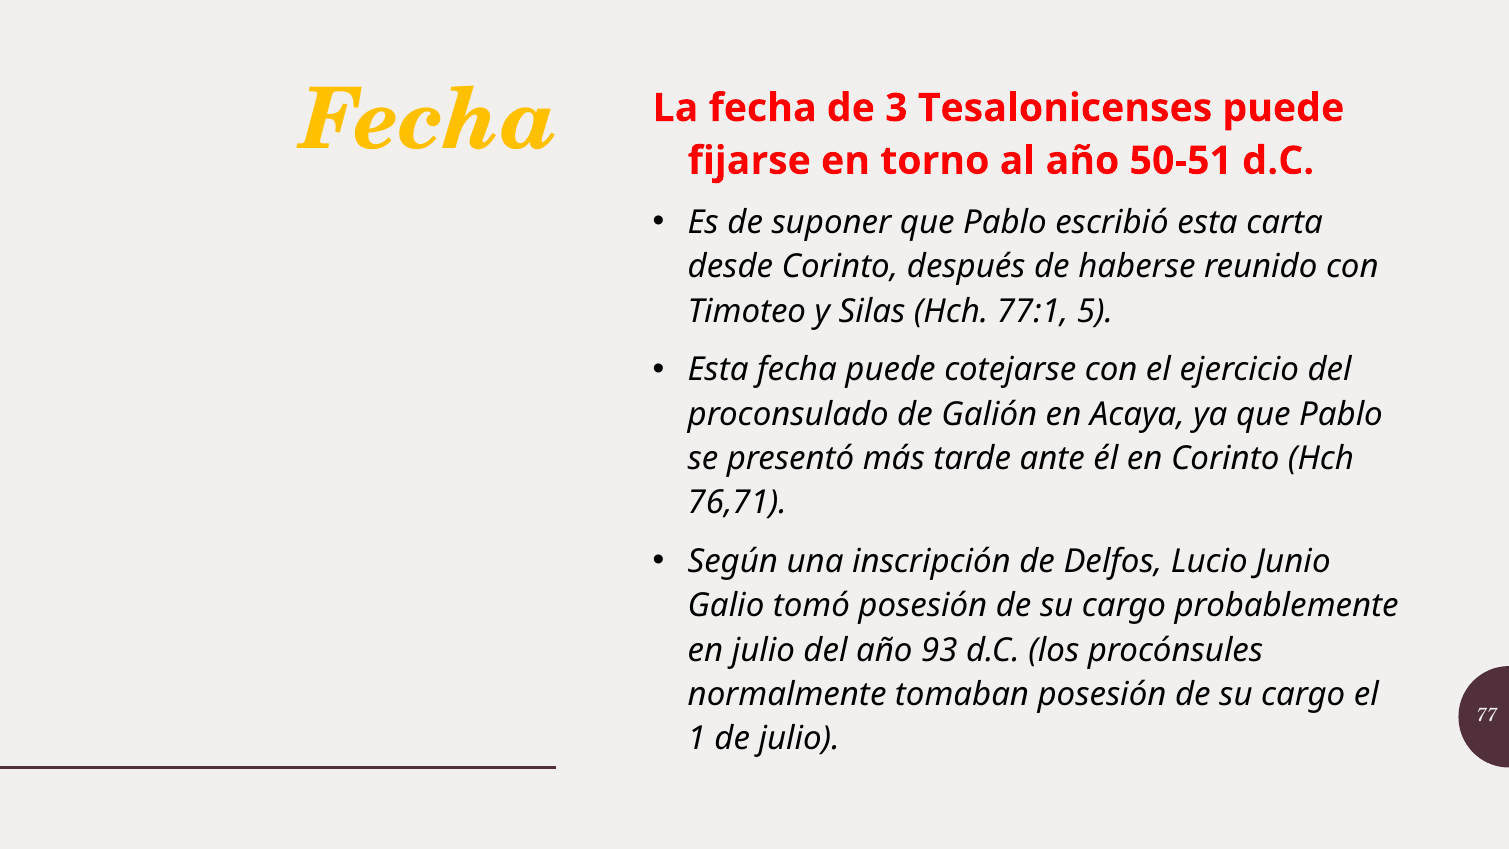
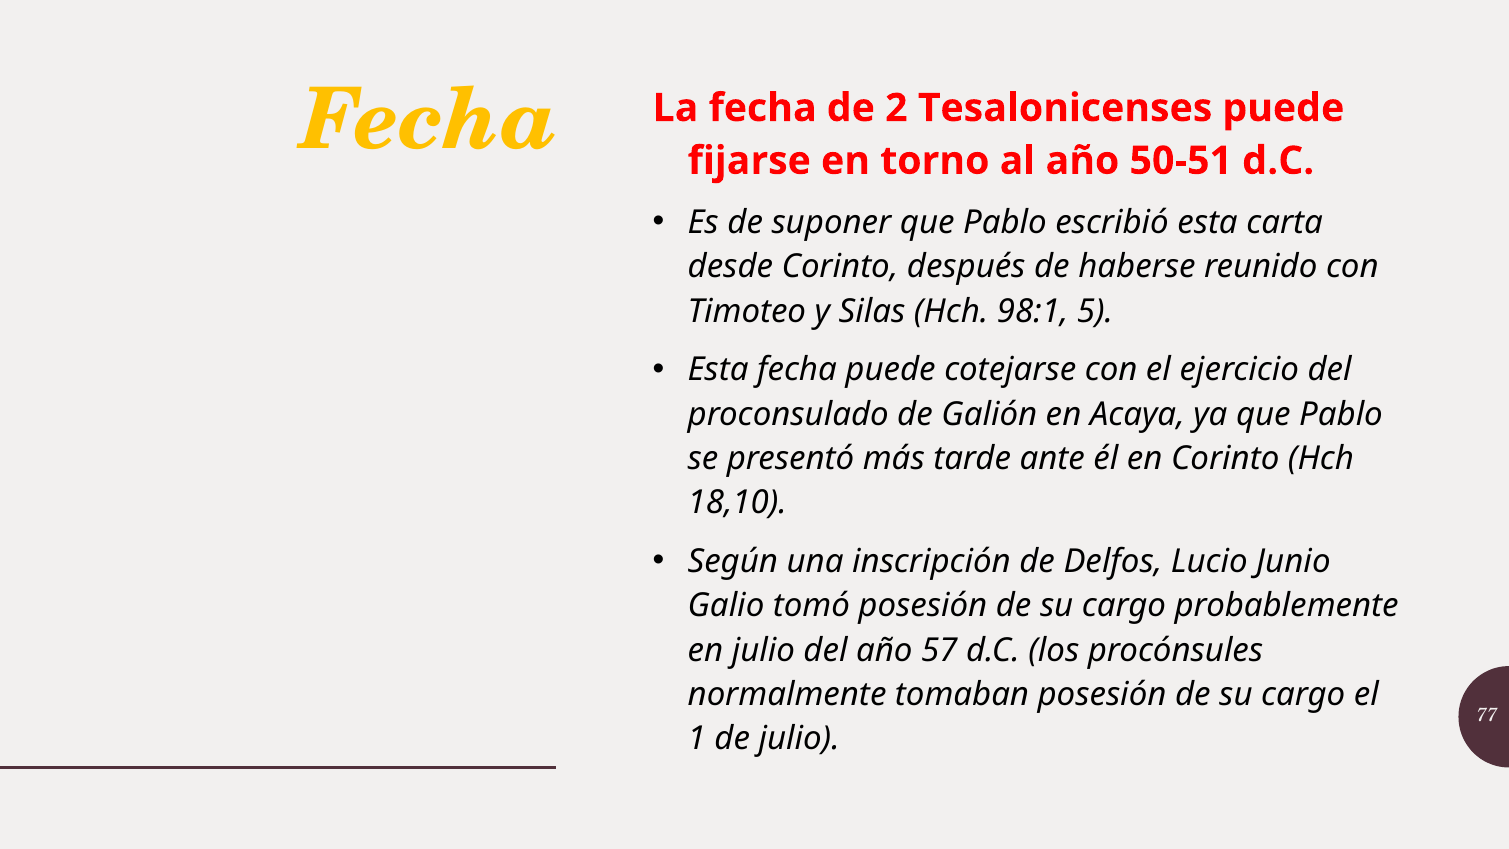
3: 3 -> 2 (896, 108)
77:1: 77:1 -> 98:1 (1033, 311)
76,71: 76,71 -> 18,10 (737, 503)
93: 93 -> 57 (939, 650)
